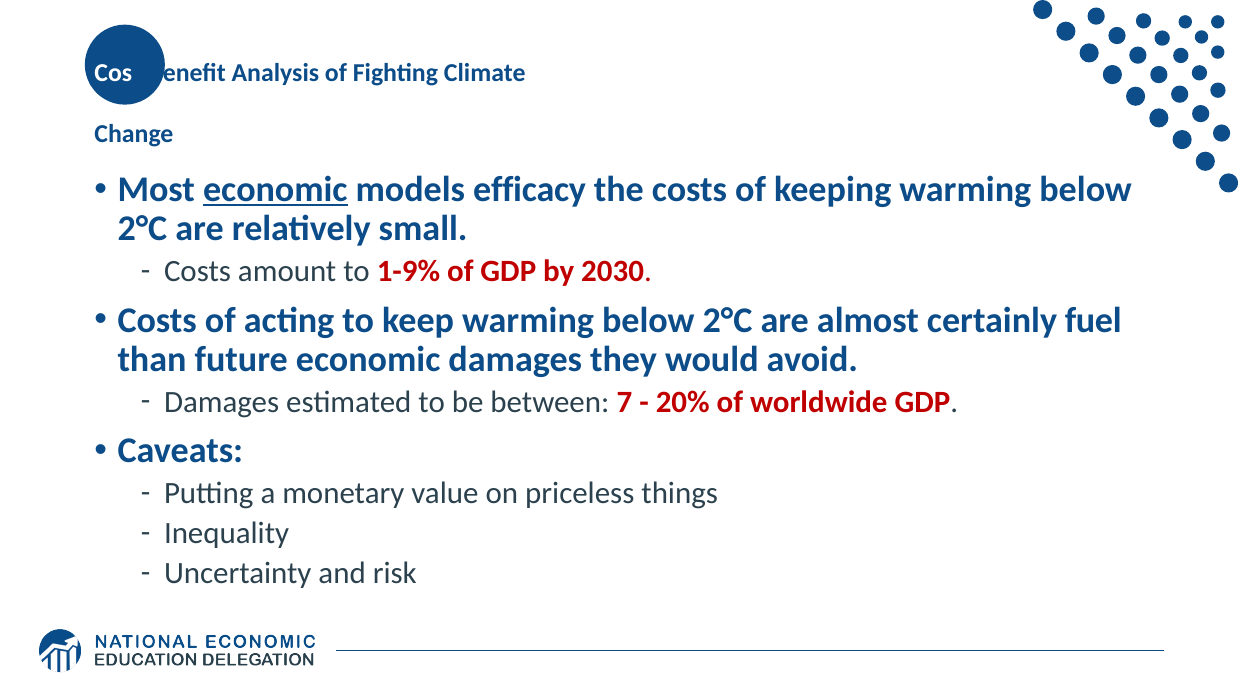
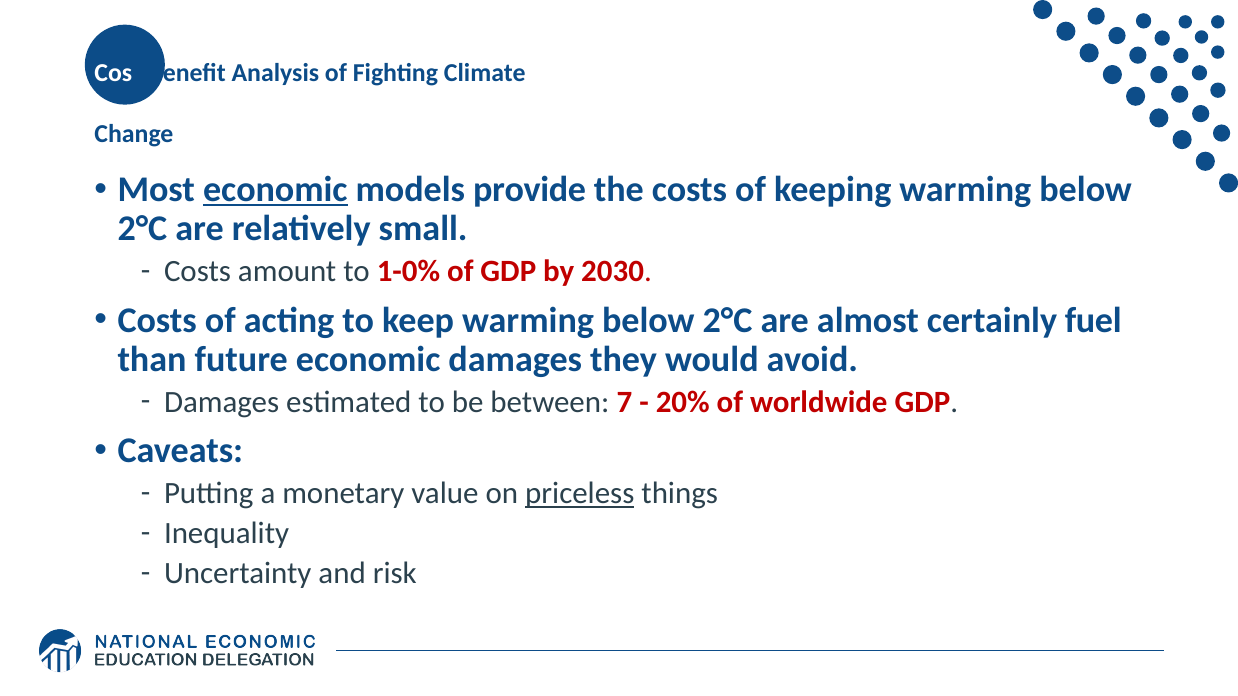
efficacy: efficacy -> provide (530, 190)
1-9%: 1-9% -> 1-0% (408, 271)
priceless underline: none -> present (580, 494)
